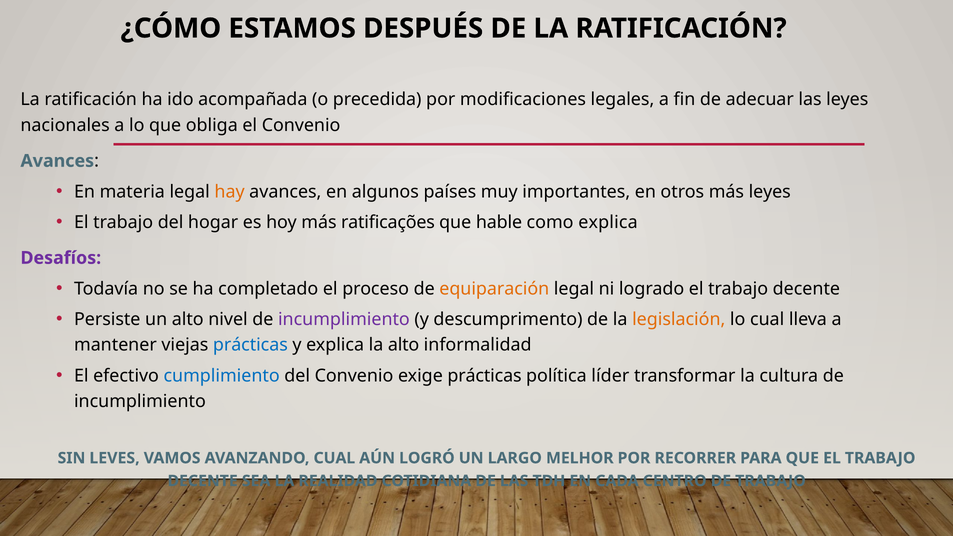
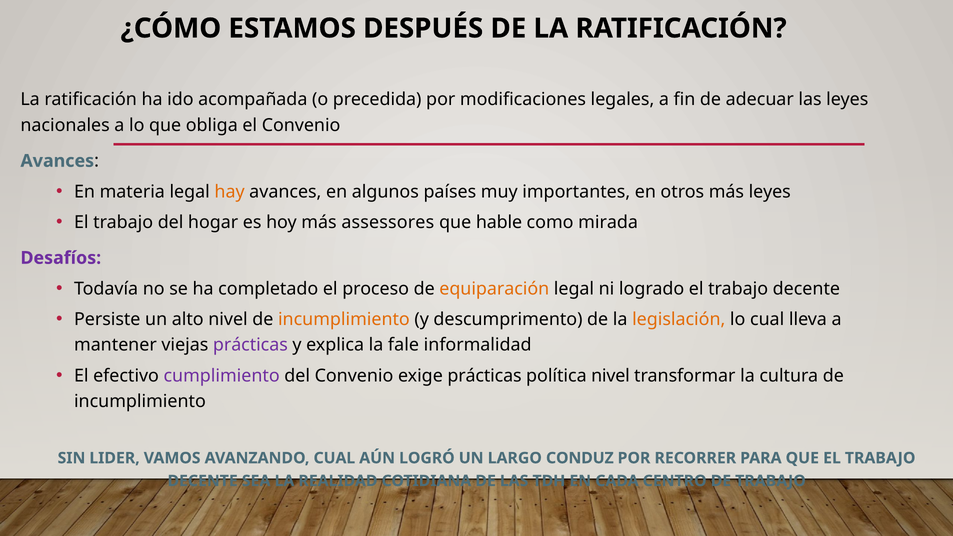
ratificações: ratificações -> assessores (388, 222)
como explica: explica -> mirada (608, 222)
incumplimiento colour: purple -> orange (344, 319)
prácticas colour: blue -> purple (250, 345)
la alto: alto -> fale (403, 345)
cumplimiento colour: blue -> purple (222, 376)
política líder: líder -> nivel (610, 376)
LEVES: LEVES -> LIDER (115, 458)
MELHOR: MELHOR -> CONDUZ (580, 458)
